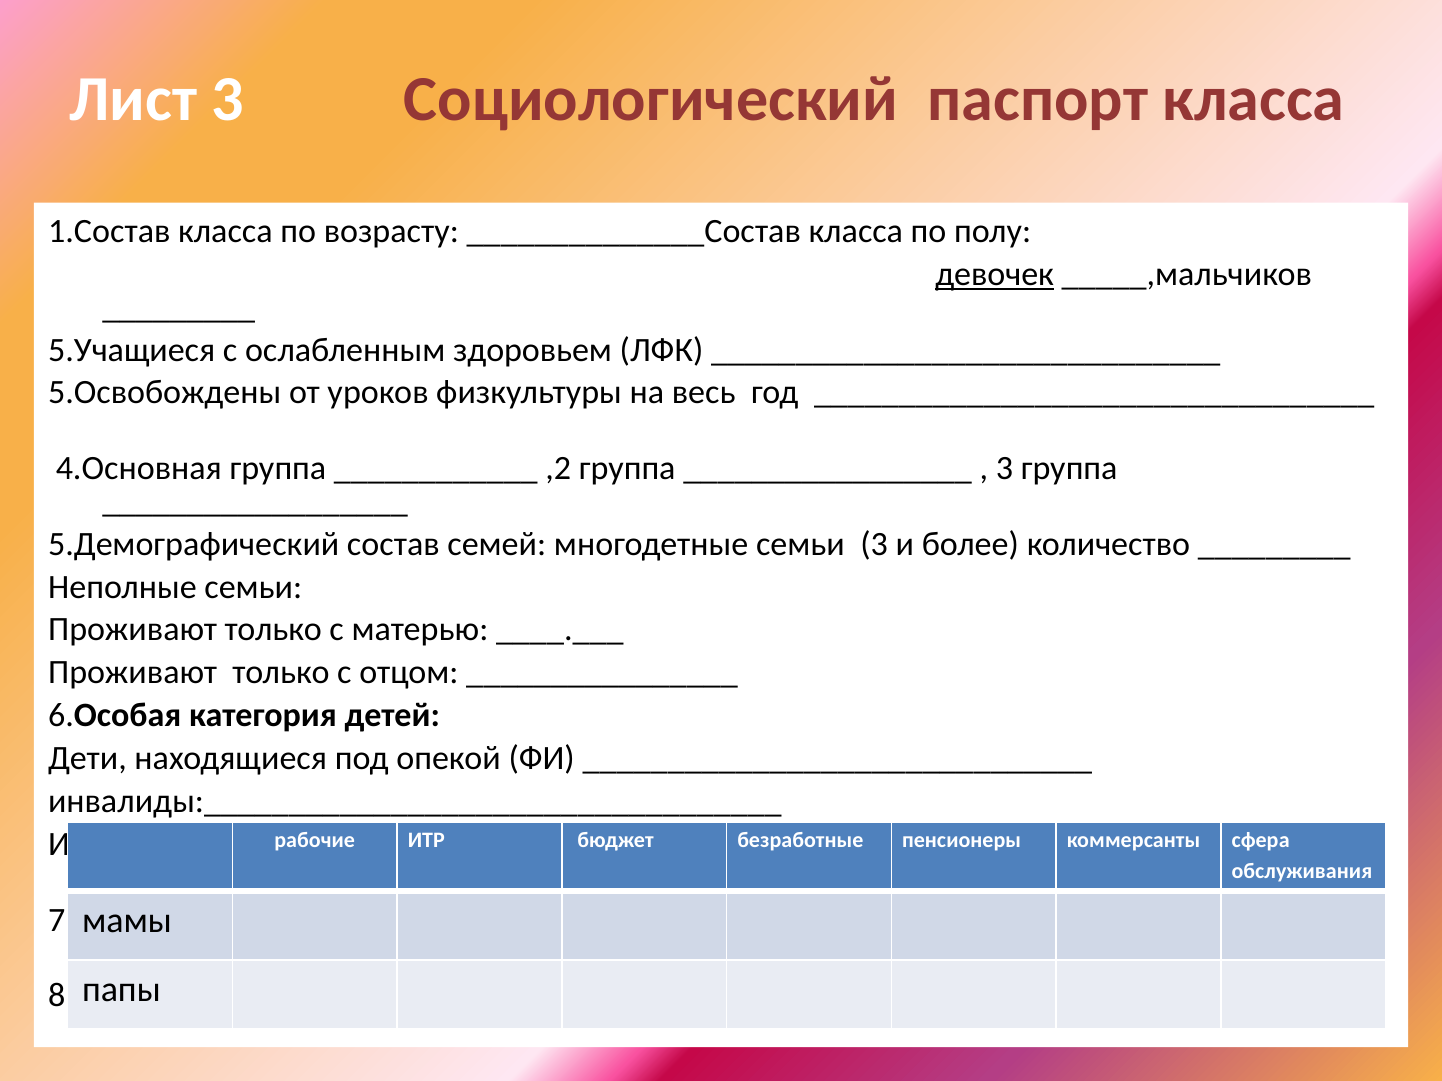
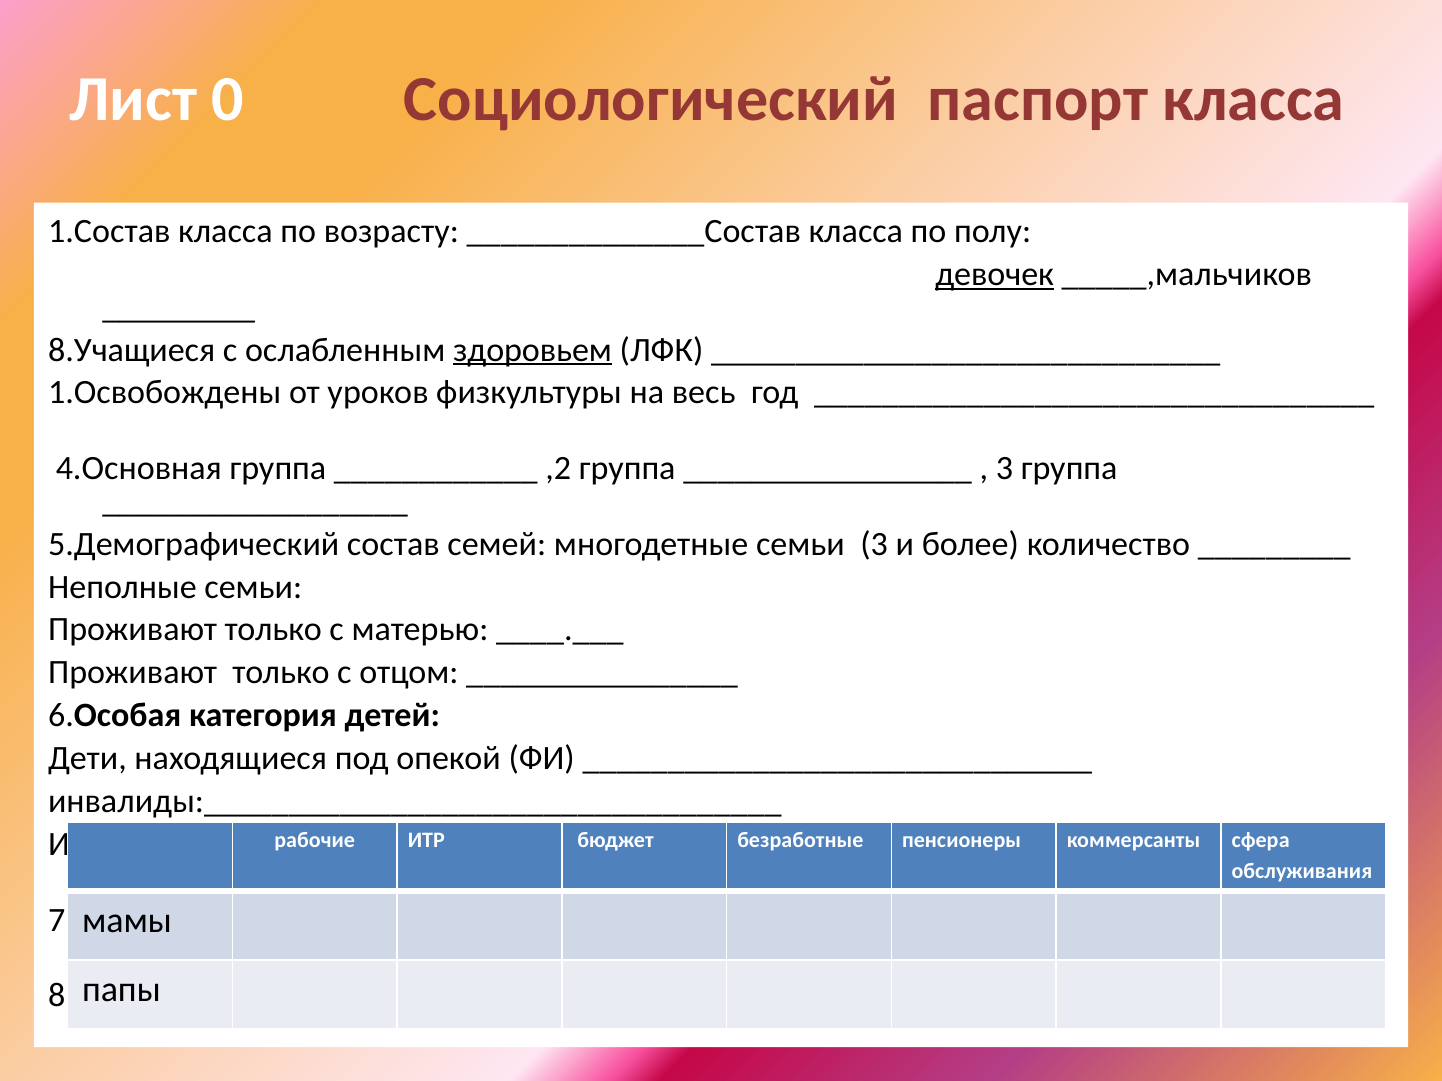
Лист 3: 3 -> 0 (228, 99)
5.Учащиеся: 5.Учащиеся -> 8.Учащиеся (132, 350)
здоровьем underline: none -> present (532, 350)
5.Освобождены: 5.Освобождены -> 1.Освобождены (165, 393)
